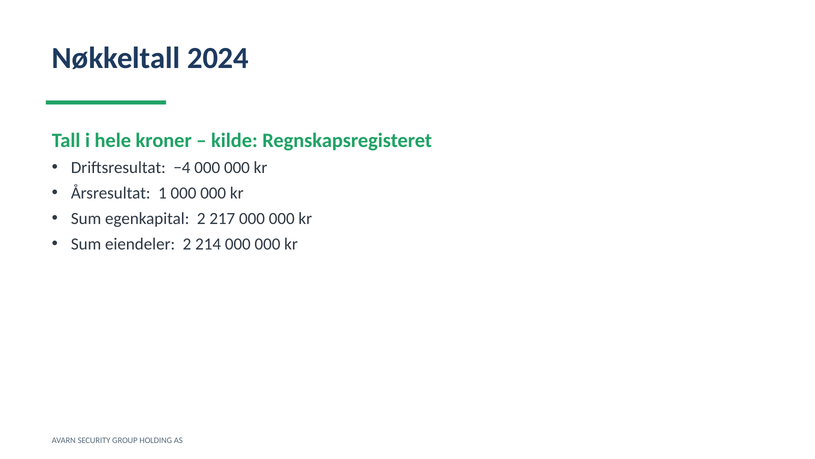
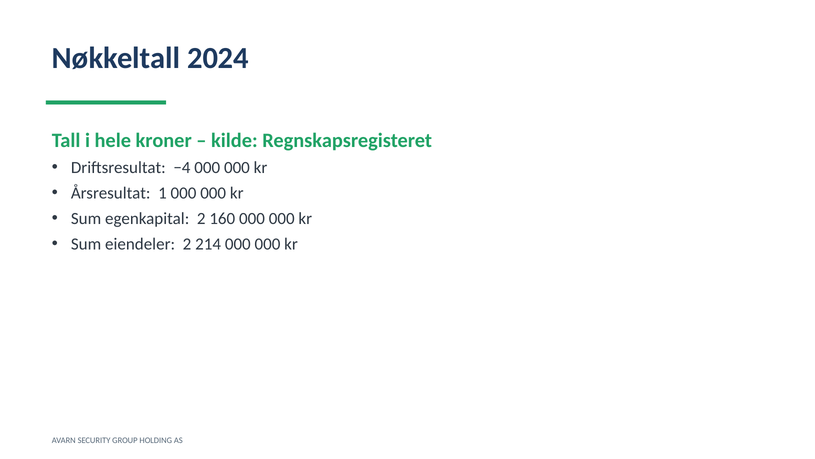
217: 217 -> 160 (222, 219)
